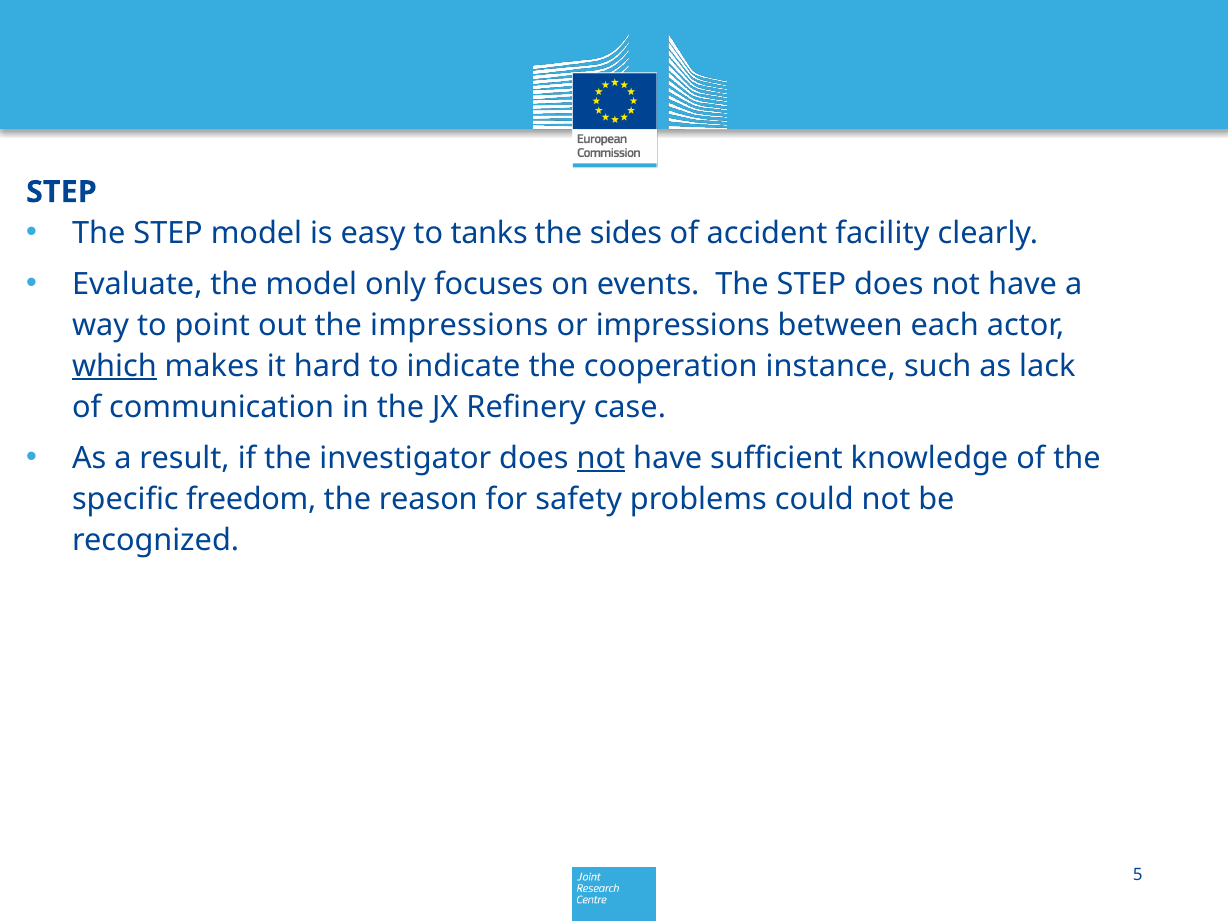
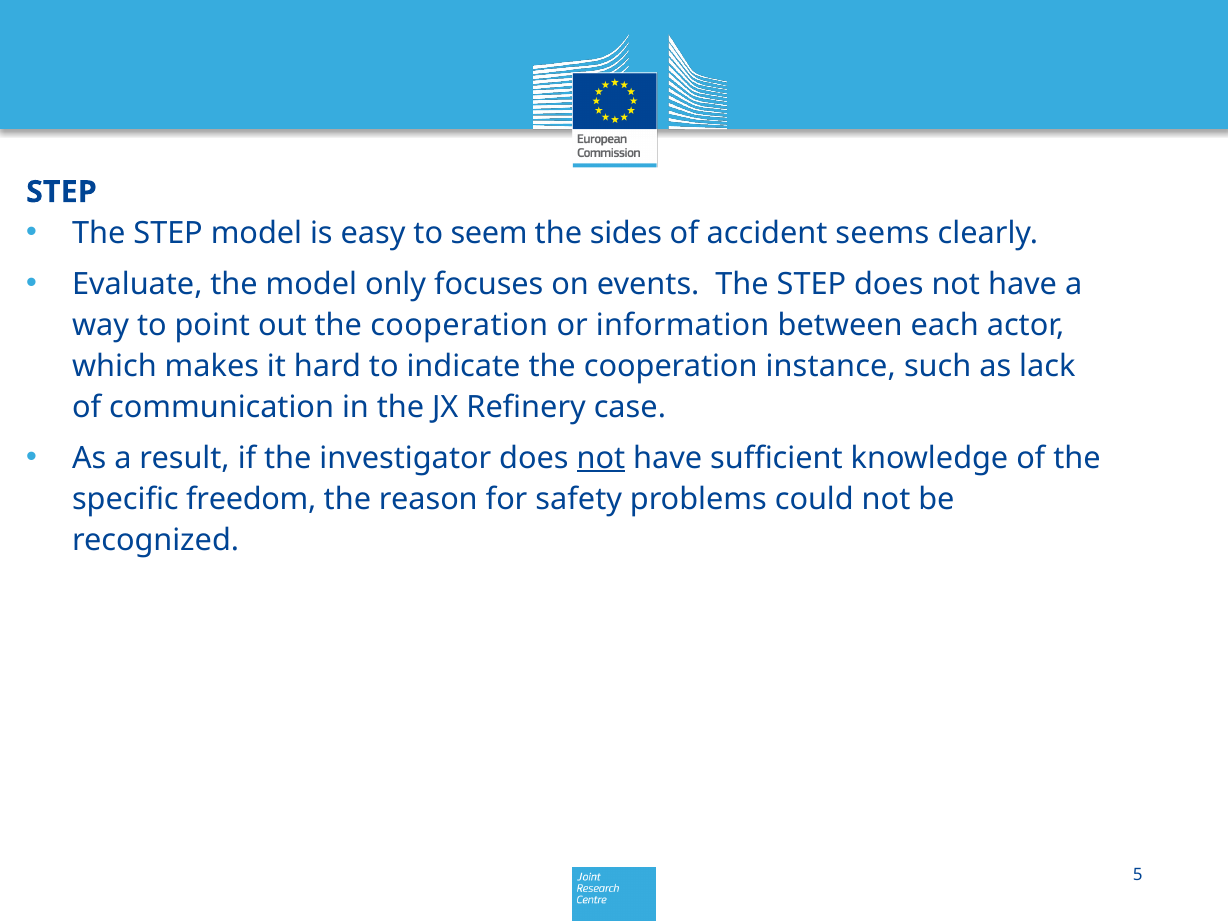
tanks: tanks -> seem (489, 233)
facility: facility -> seems (882, 233)
out the impressions: impressions -> cooperation (459, 325)
or impressions: impressions -> information (683, 325)
which underline: present -> none (114, 366)
